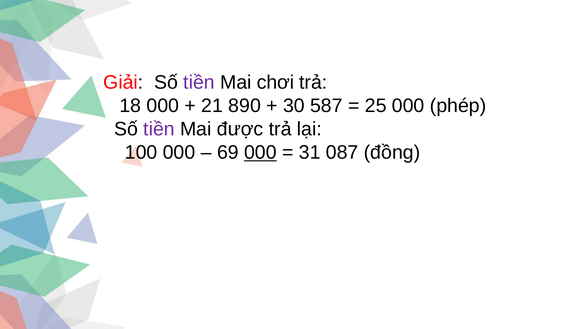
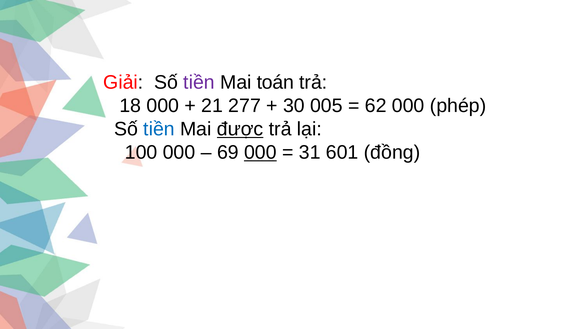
chơi: chơi -> toán (275, 82)
890: 890 -> 277 (245, 106)
587: 587 -> 005 (326, 106)
25: 25 -> 62 (376, 106)
tiền colour: purple -> blue (159, 129)
được underline: none -> present (240, 129)
087: 087 -> 601 (342, 152)
